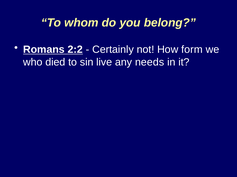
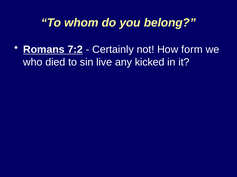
2:2: 2:2 -> 7:2 (75, 50)
needs: needs -> kicked (150, 62)
